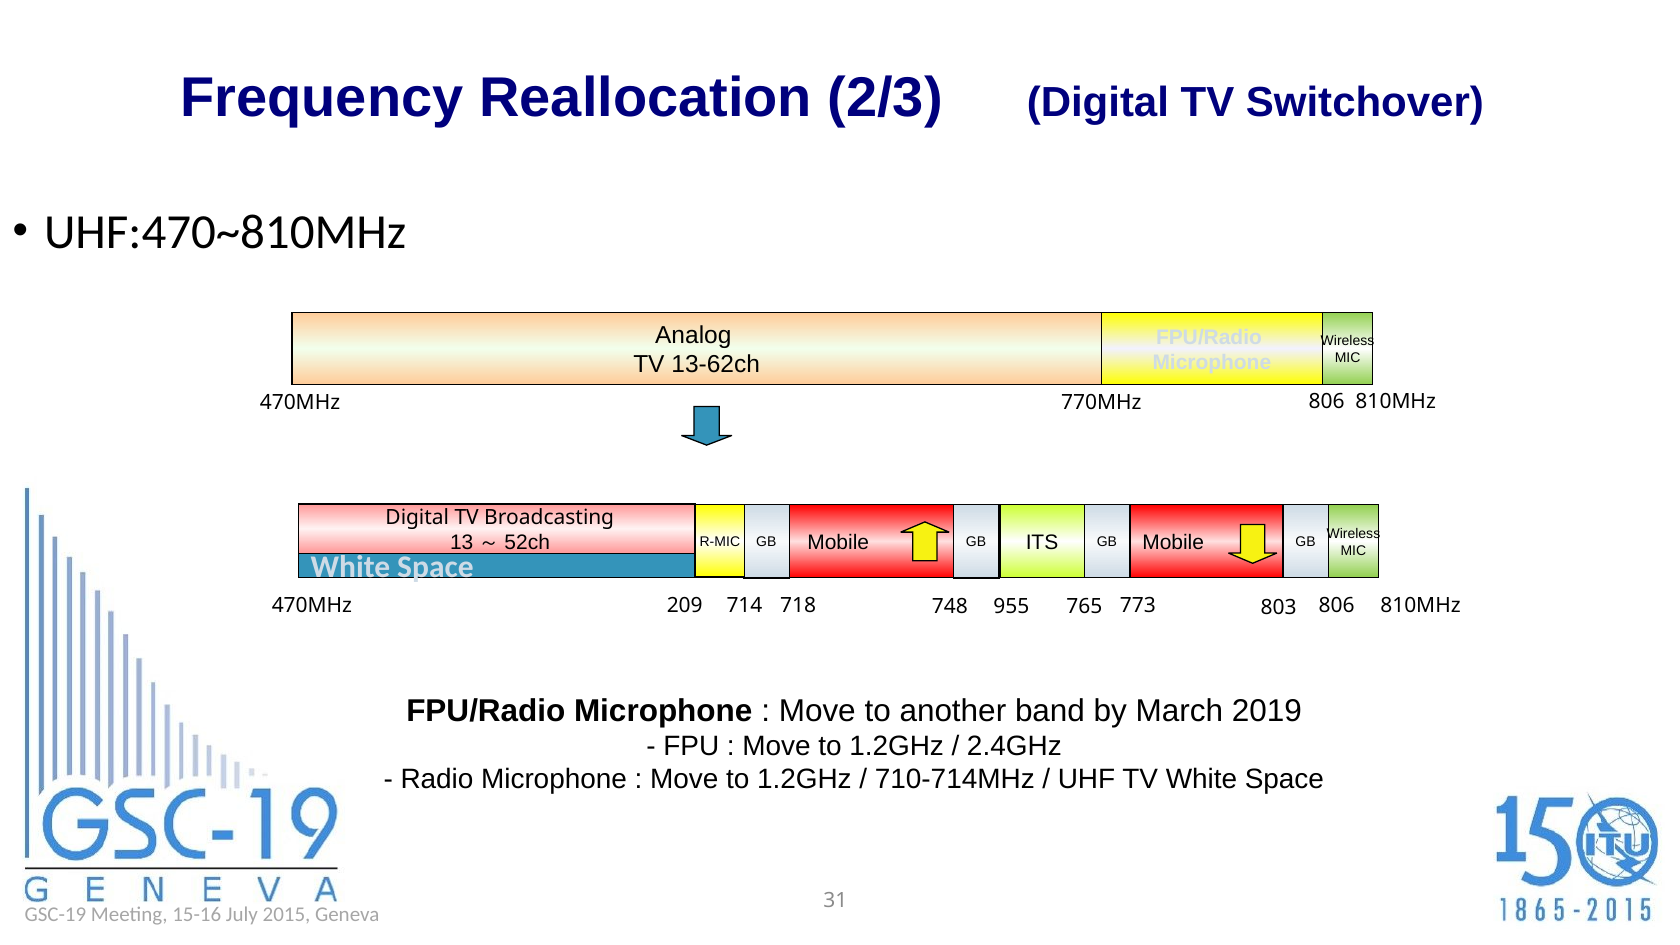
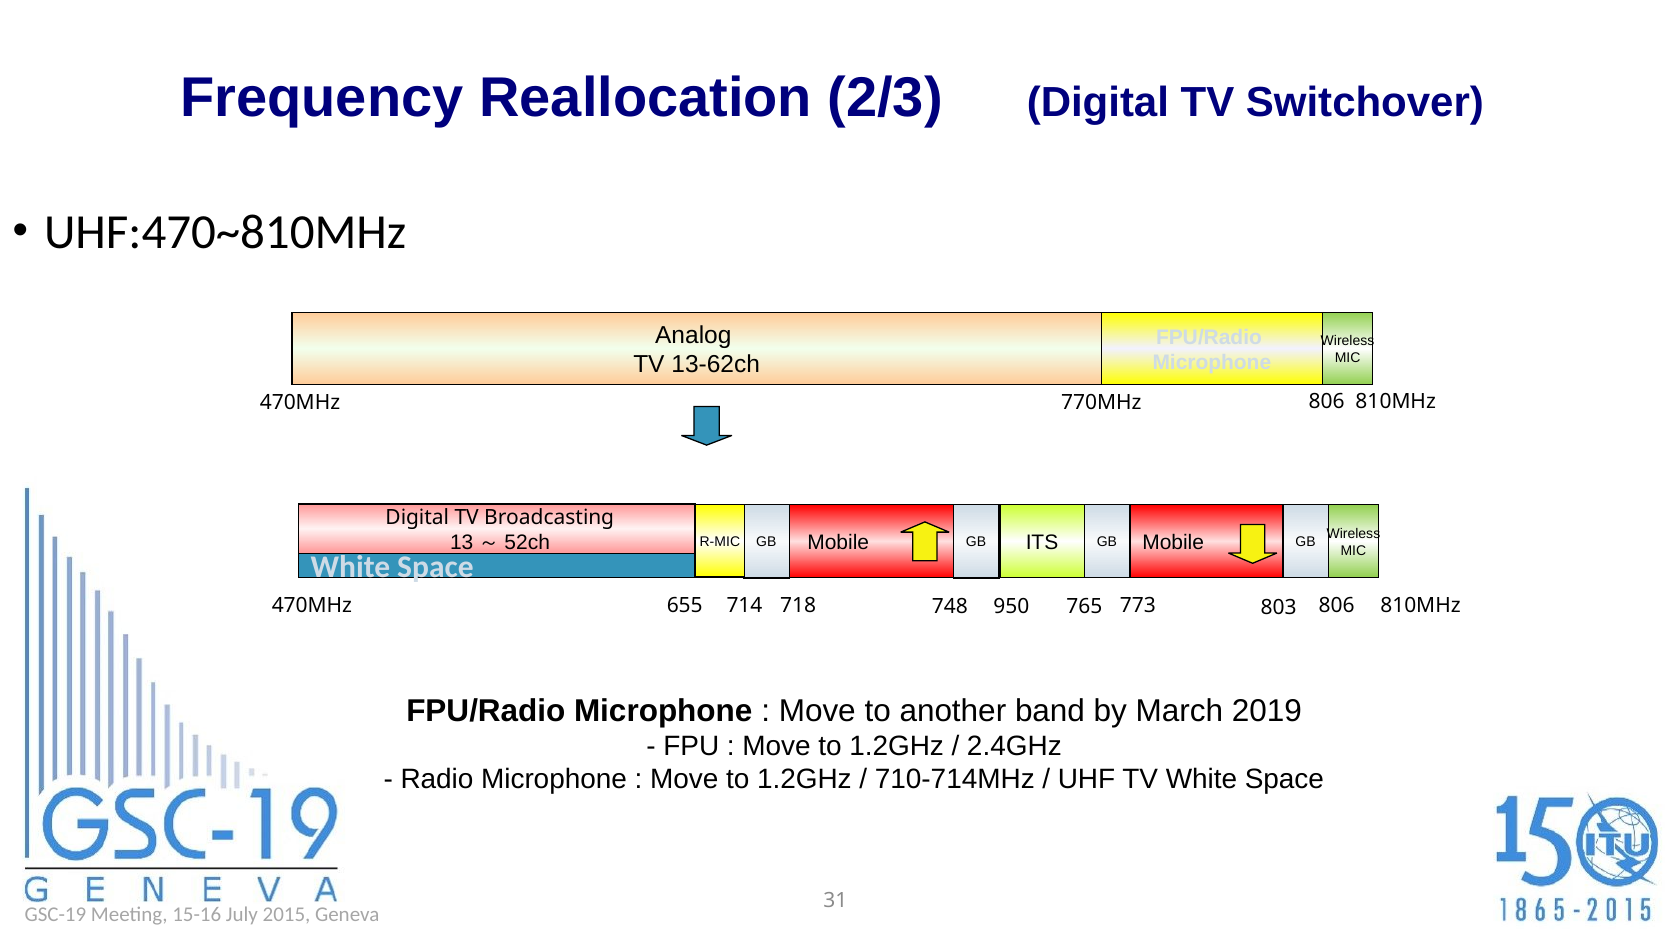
209: 209 -> 655 (685, 605)
955: 955 -> 950 (1011, 606)
